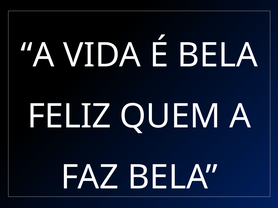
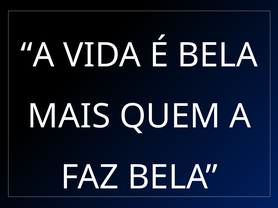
FELIZ: FELIZ -> MAIS (69, 117)
